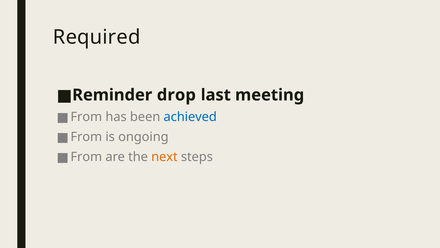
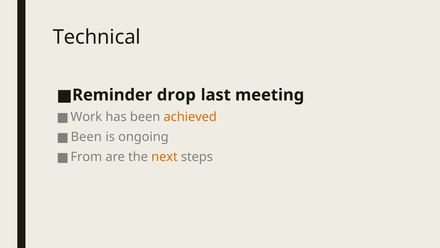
Required: Required -> Technical (97, 37)
From: From -> Work (86, 117)
achieved colour: blue -> orange (190, 117)
From: From -> Been (86, 137)
